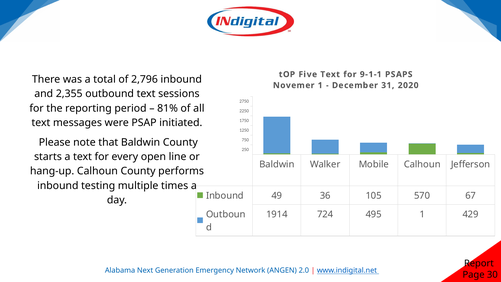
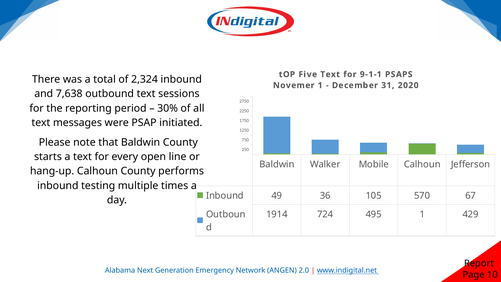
2,796: 2,796 -> 2,324 (144, 79)
2,355: 2,355 -> 7,638 (69, 94)
81%: 81% -> 30% (168, 108)
30: 30 -> 10 (492, 275)
